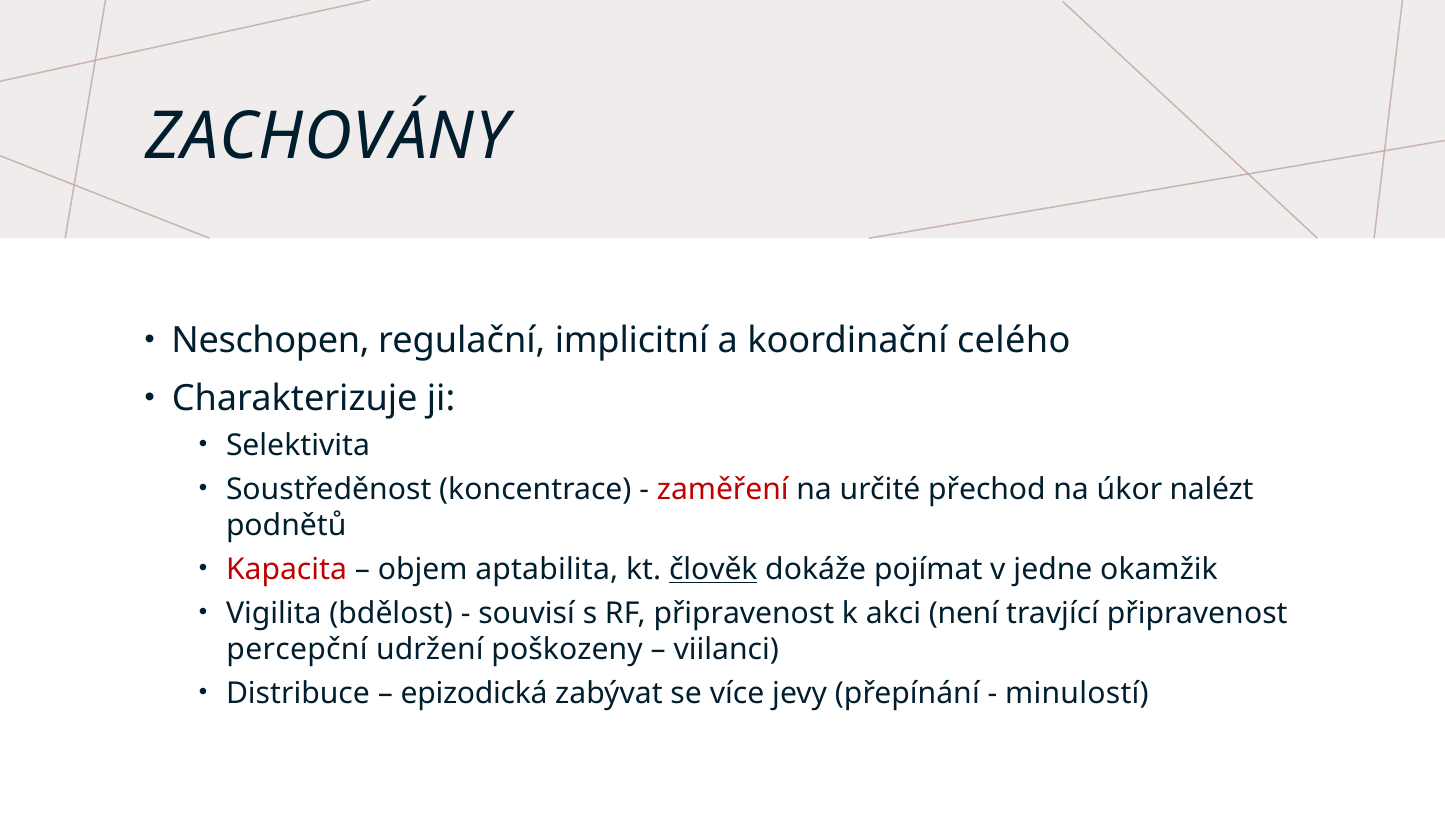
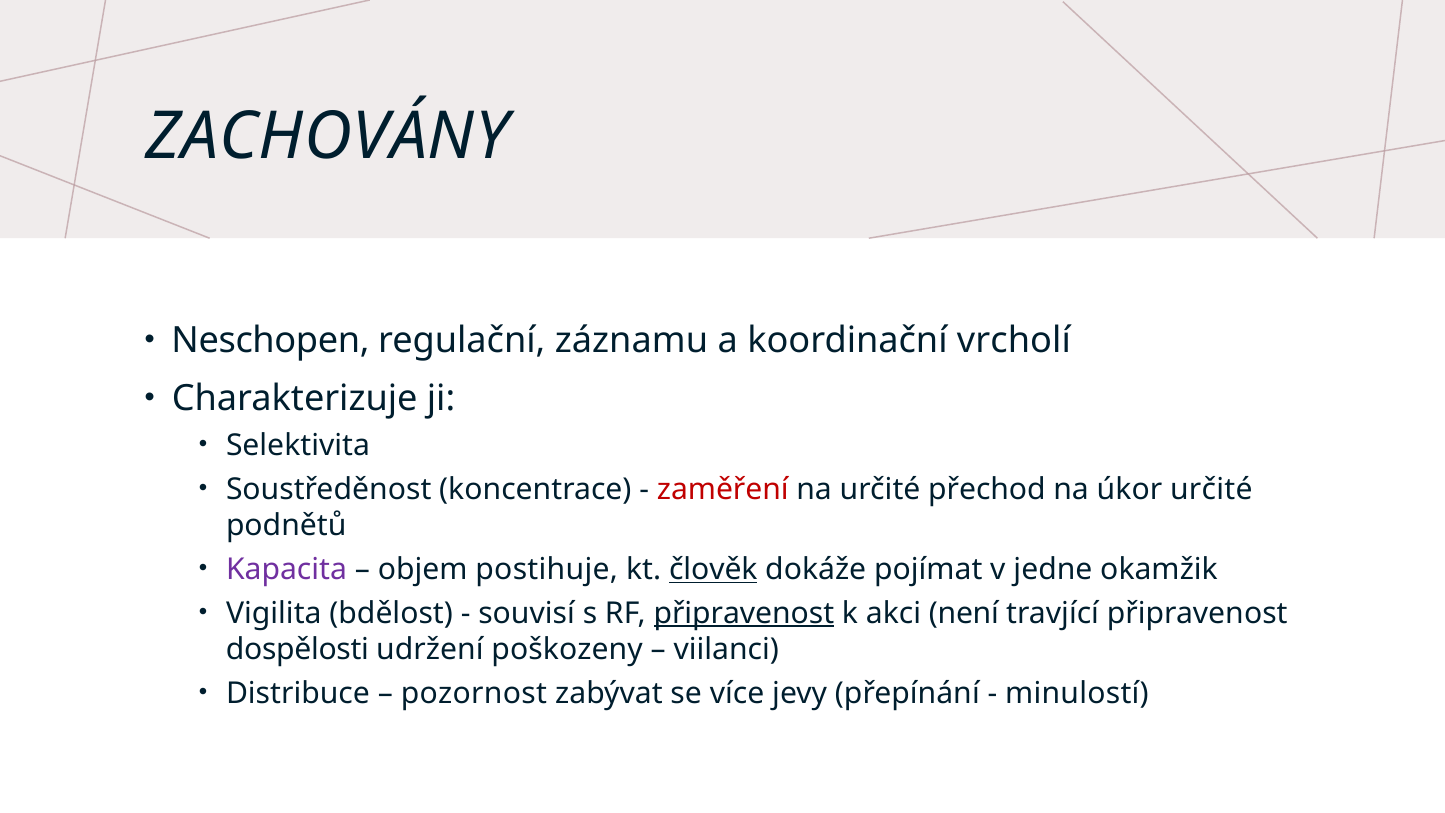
implicitní: implicitní -> záznamu (631, 341)
celého: celého -> vrcholí (1014, 341)
úkor nalézt: nalézt -> určité (1211, 489)
Kapacita colour: red -> purple (286, 569)
aptabilita: aptabilita -> postihuje (547, 569)
připravenost underline: none -> present (744, 613)
percepční: percepční -> dospělosti (297, 649)
epizodická: epizodická -> pozornost (474, 693)
